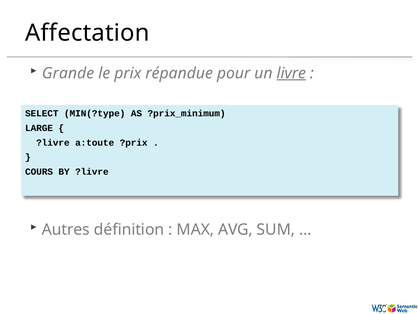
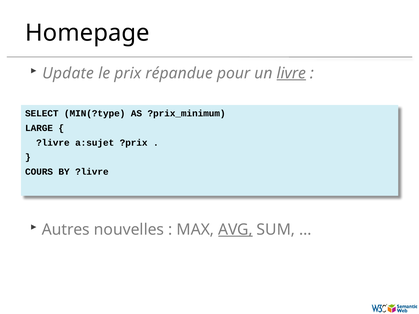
Affectation: Affectation -> Homepage (87, 33)
Grande: Grande -> Update (68, 73)
a:toute: a:toute -> a:sujet (95, 143)
définition: définition -> nouvelles (129, 230)
AVG underline: none -> present (235, 230)
